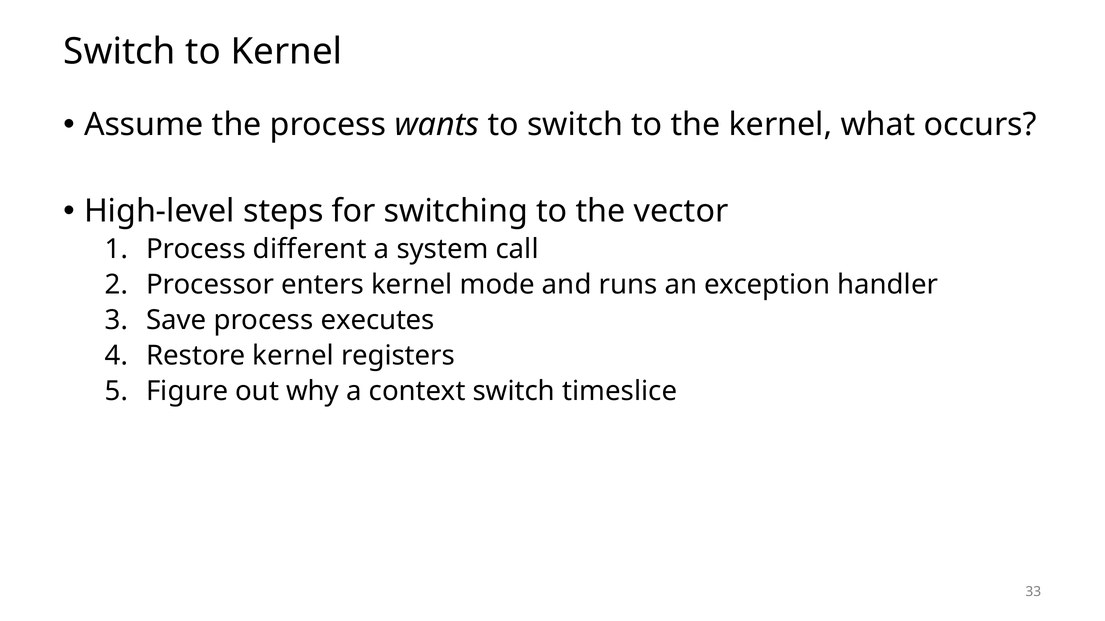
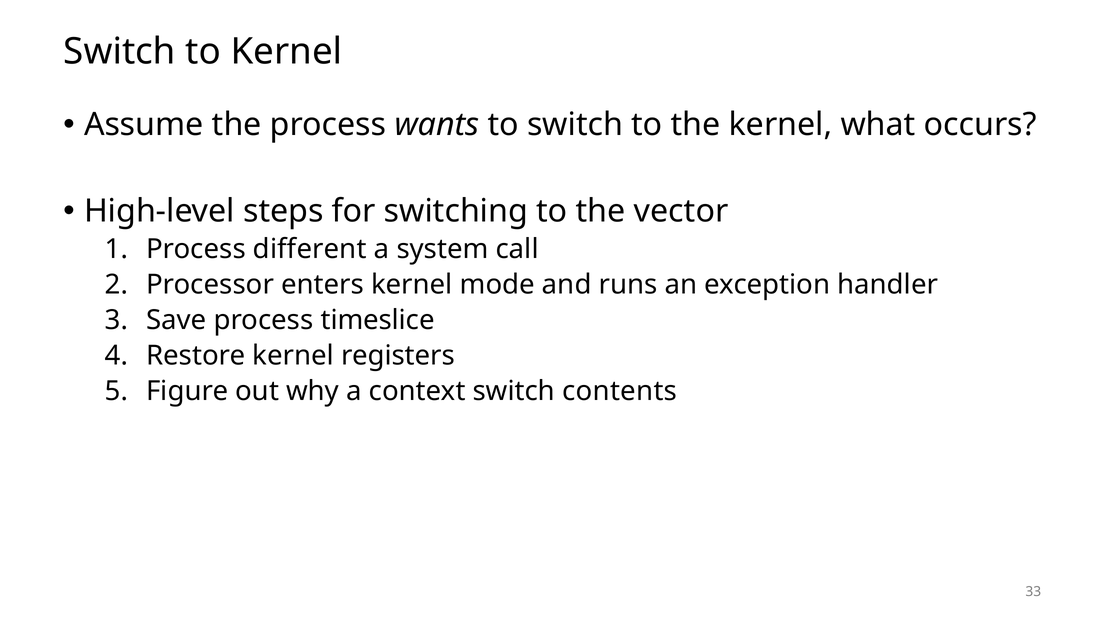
executes: executes -> timeslice (378, 321)
timeslice: timeslice -> contents (620, 392)
